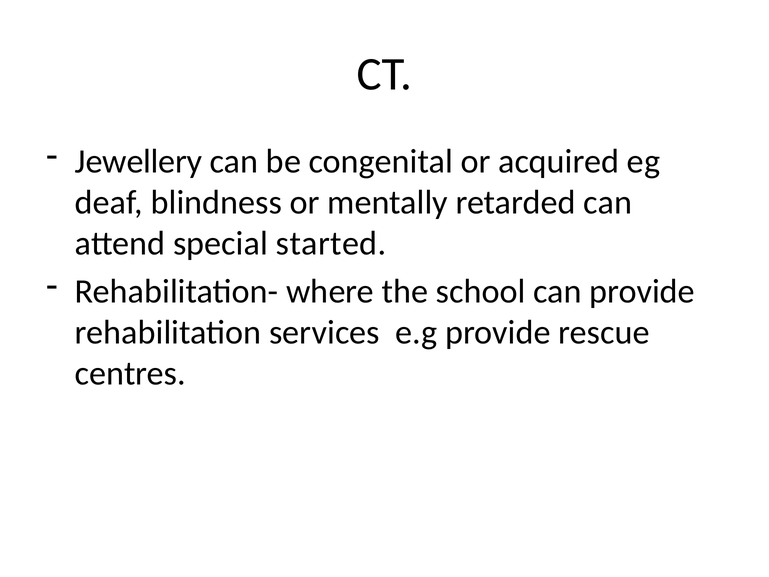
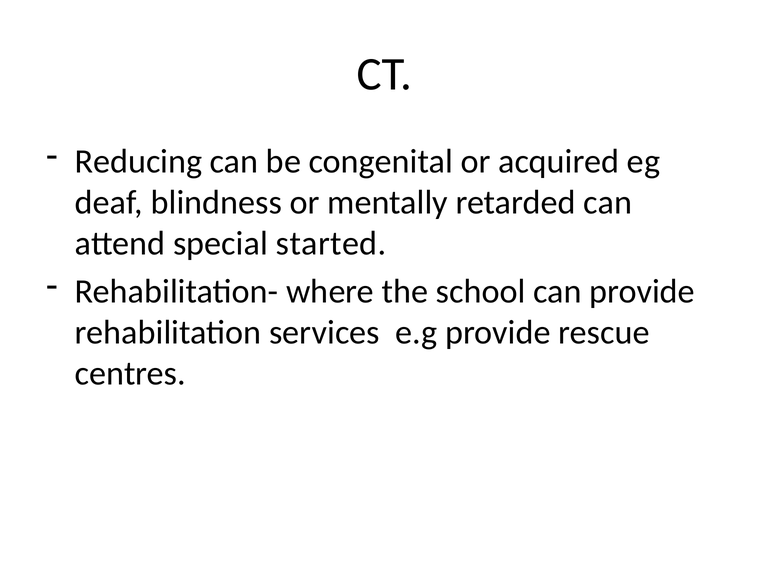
Jewellery: Jewellery -> Reducing (139, 161)
